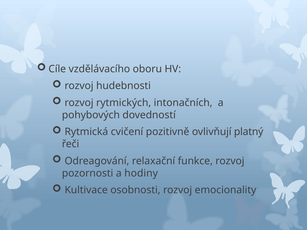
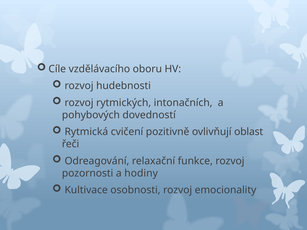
platný: platný -> oblast (249, 132)
